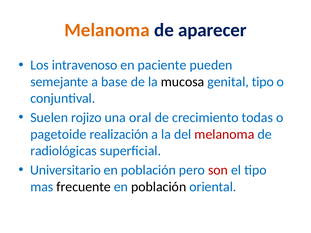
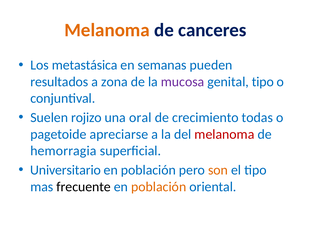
aparecer: aparecer -> canceres (212, 30)
intravenoso: intravenoso -> metastásica (85, 65)
paciente: paciente -> semanas (162, 65)
semejante: semejante -> resultados (59, 82)
base: base -> zona (114, 82)
mucosa colour: black -> purple (183, 82)
realización: realización -> apreciarse (119, 134)
radiológicas: radiológicas -> hemorragia (63, 151)
son colour: red -> orange (218, 170)
población colour: black -> orange (159, 187)
